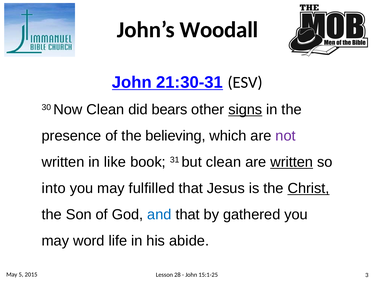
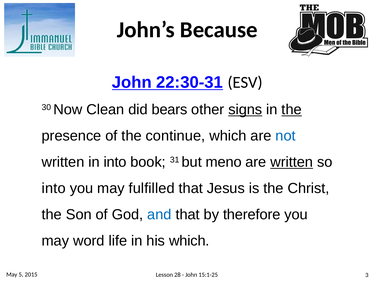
Woodall: Woodall -> Because (219, 30)
21:30-31: 21:30-31 -> 22:30-31 (190, 82)
the underline: none -> present (292, 109)
believing: believing -> continue (175, 136)
not colour: purple -> blue (286, 136)
in like: like -> into (115, 162)
but clean: clean -> meno (224, 162)
Christ underline: present -> none (309, 188)
gathered: gathered -> therefore (252, 214)
his abide: abide -> which (189, 240)
